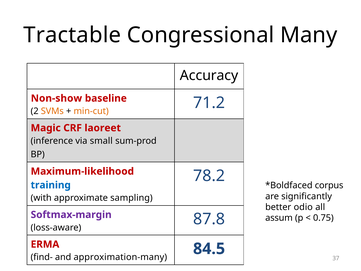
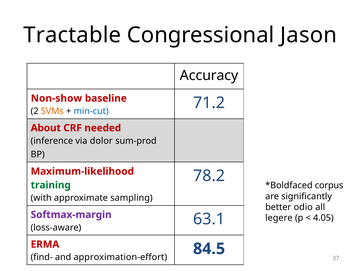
Many: Many -> Jason (309, 35)
min-cut colour: orange -> blue (91, 111)
Magic: Magic -> About (46, 128)
laoreet: laoreet -> needed (103, 128)
small: small -> dolor (101, 141)
training colour: blue -> green (51, 185)
assum: assum -> legere (279, 218)
0.75: 0.75 -> 4.05 (323, 218)
87.8: 87.8 -> 63.1 (209, 219)
approximation-many: approximation-many -> approximation-effort (120, 257)
